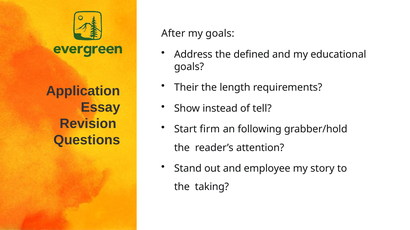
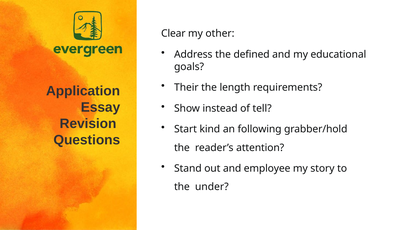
After: After -> Clear (173, 34)
my goals: goals -> other (220, 34)
firm: firm -> kind (210, 130)
taking: taking -> under (212, 187)
